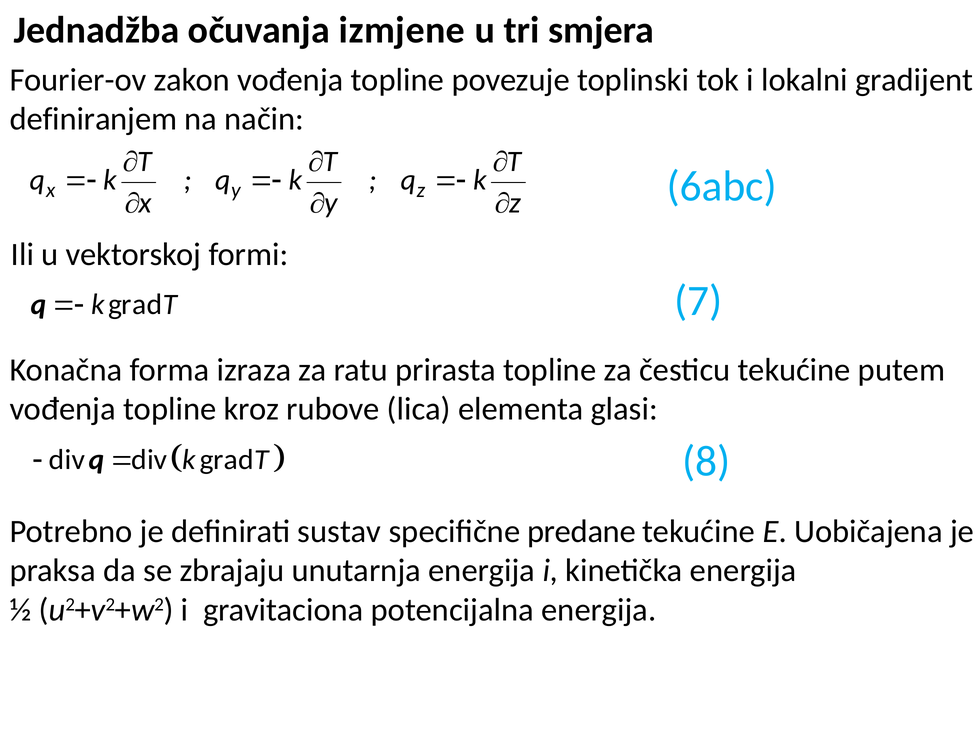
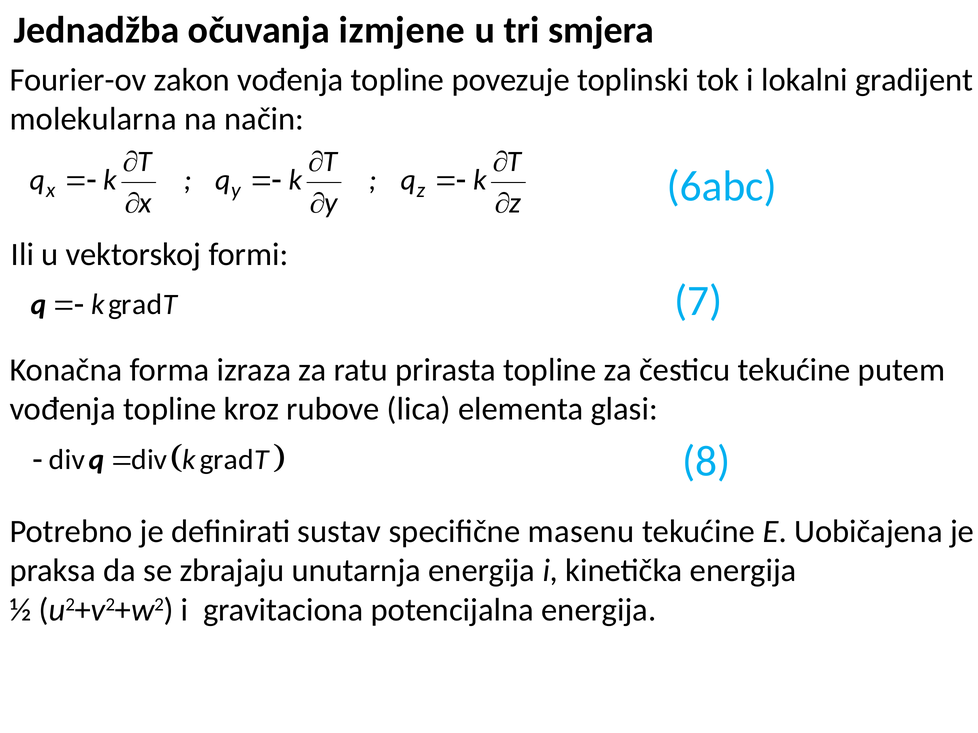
definiranjem: definiranjem -> molekularna (93, 119)
predane: predane -> masenu (581, 532)
